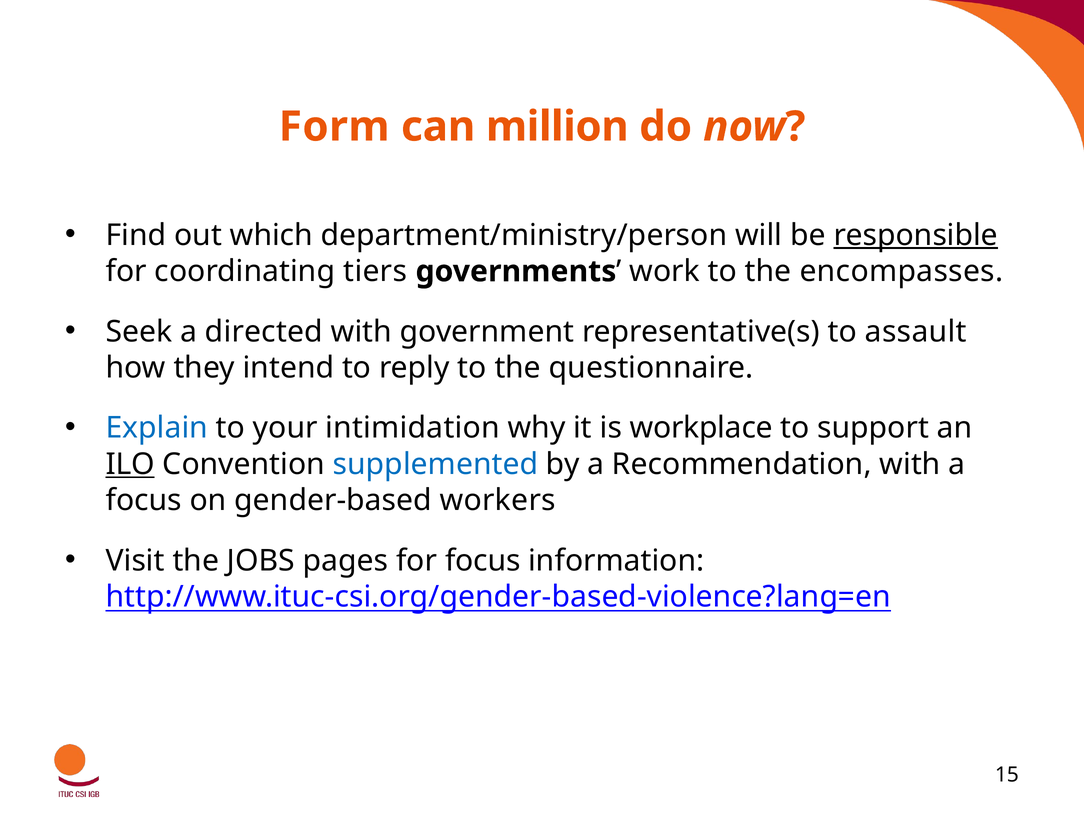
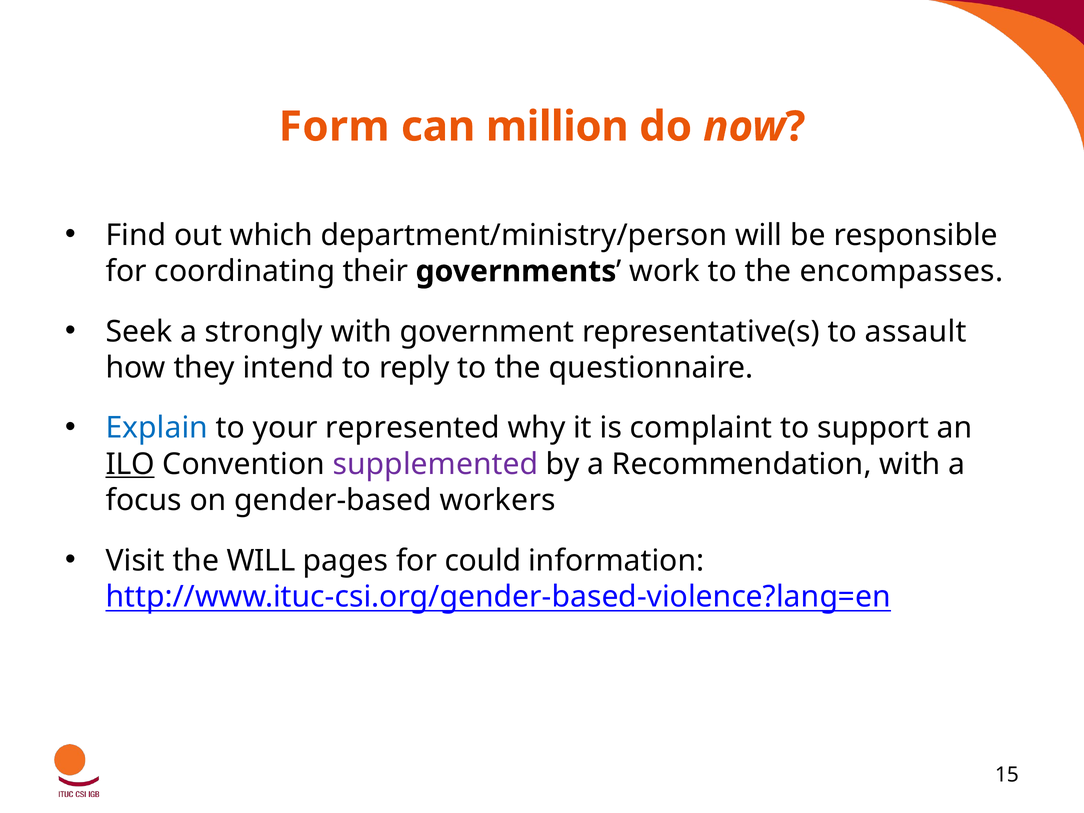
responsible underline: present -> none (916, 235)
tiers: tiers -> their (376, 271)
directed: directed -> strongly (264, 332)
intimidation: intimidation -> represented (413, 428)
workplace: workplace -> complaint (701, 428)
supplemented colour: blue -> purple (435, 464)
the JOBS: JOBS -> WILL (261, 561)
for focus: focus -> could (483, 561)
